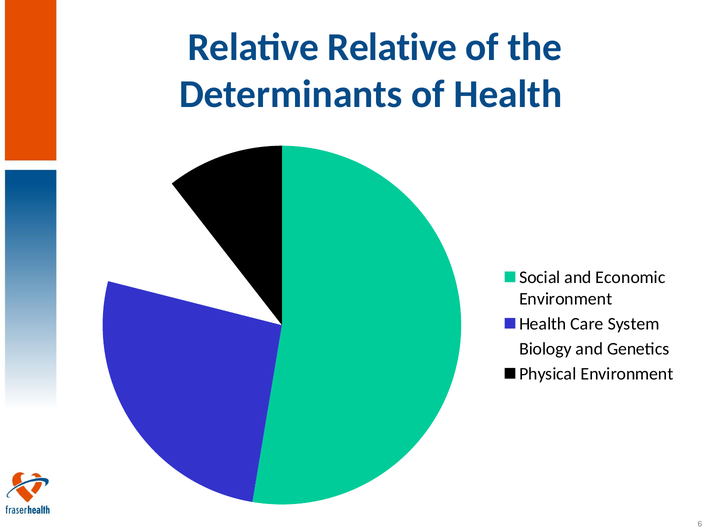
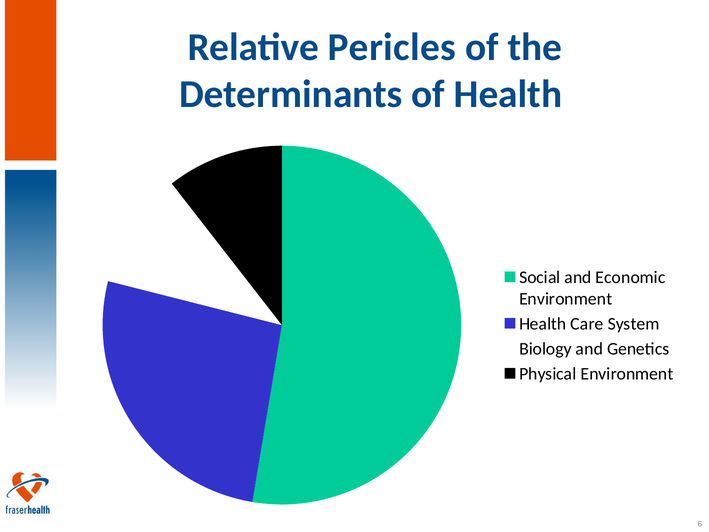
Relative Relative: Relative -> Pericles (392, 47)
